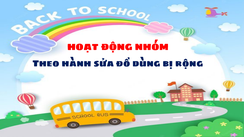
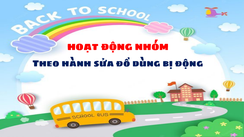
bị rộng: rộng -> động (189, 64)
